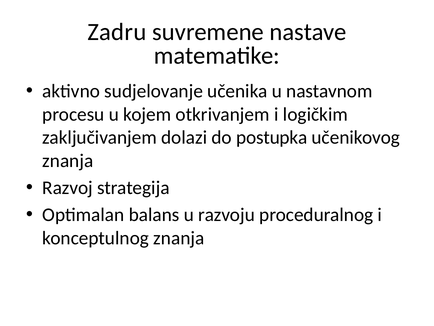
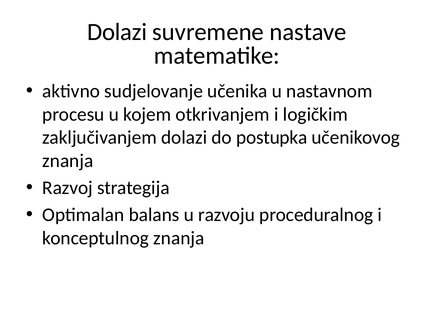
Zadru: Zadru -> Dolazi (117, 32)
